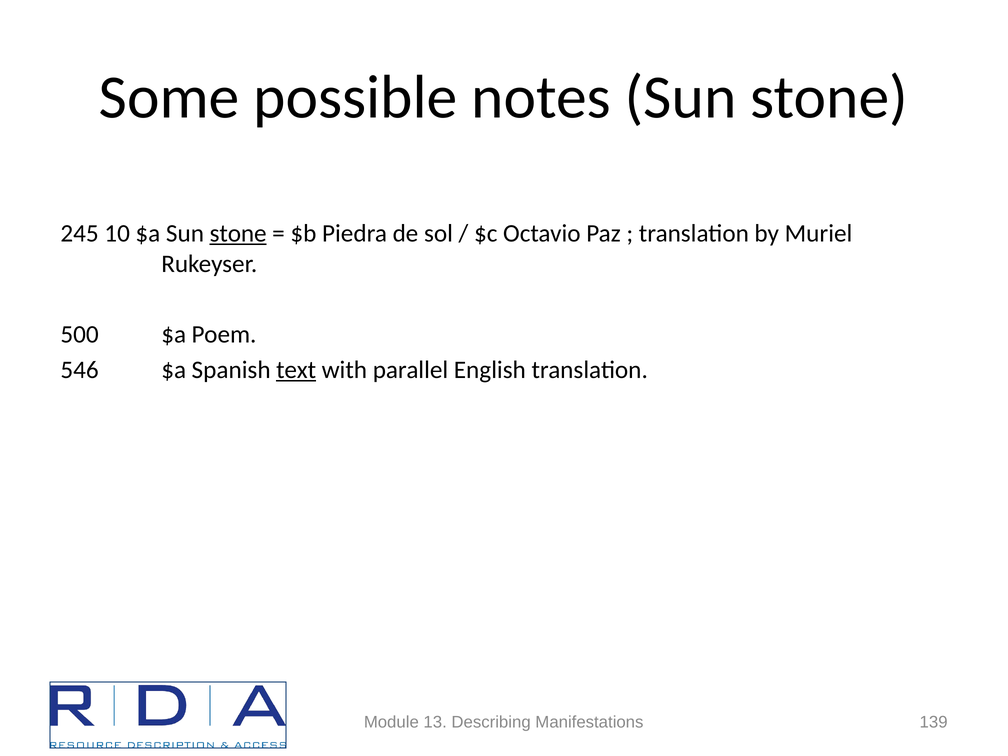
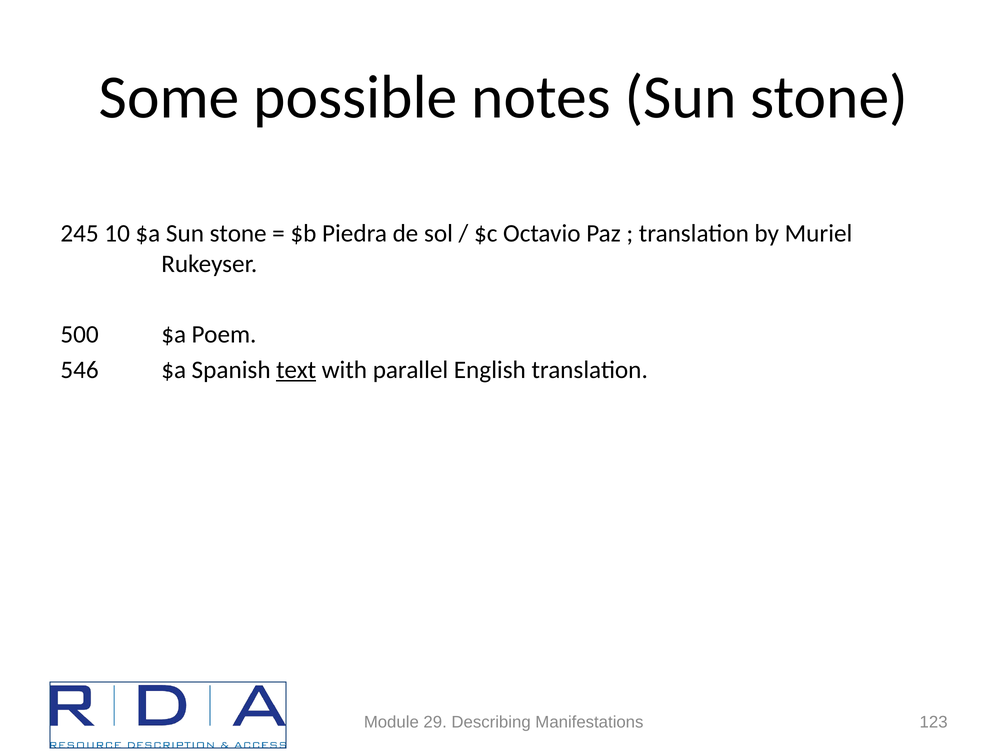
stone underline: present -> none (238, 234)
13: 13 -> 29 (435, 722)
139: 139 -> 123 (934, 722)
